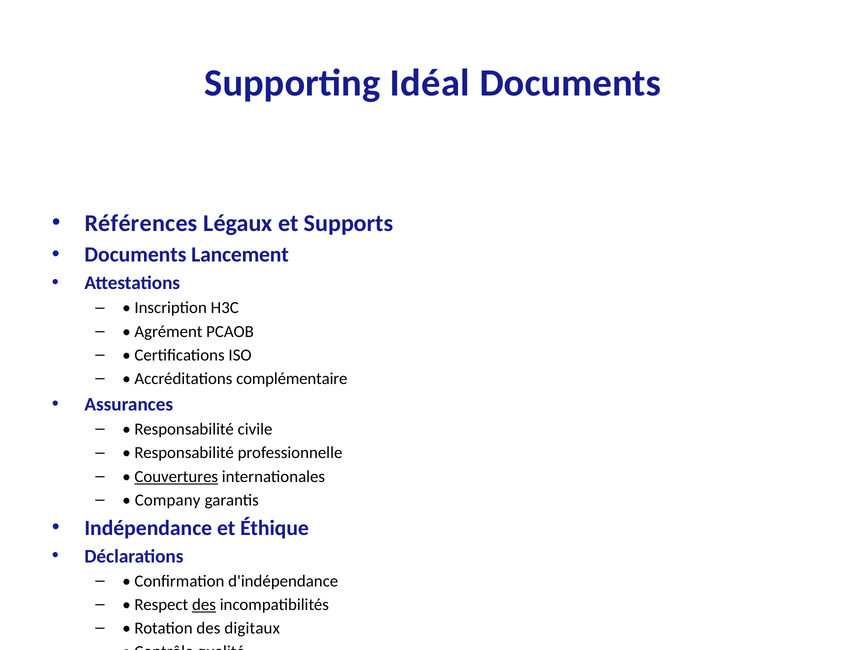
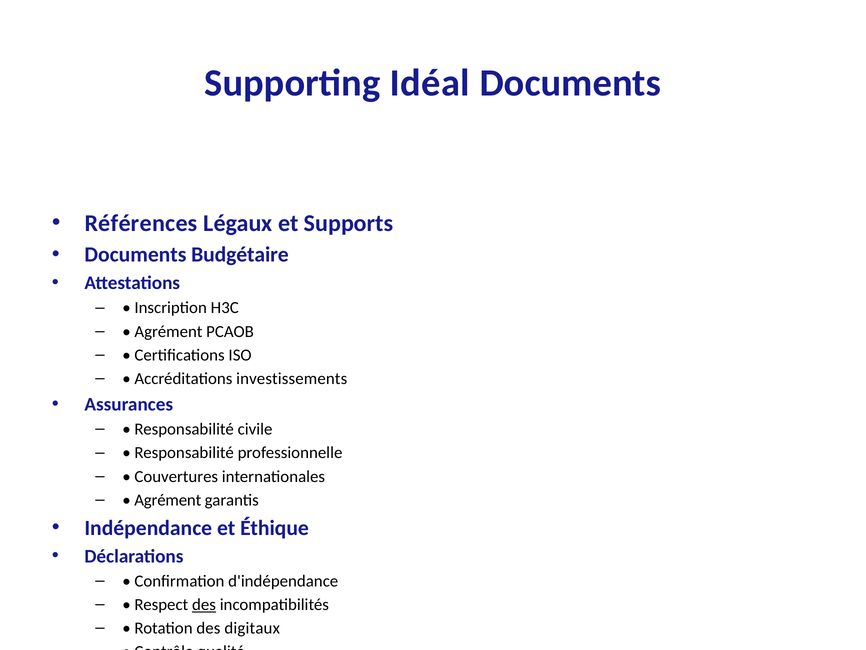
Lancement: Lancement -> Budgétaire (240, 255)
complémentaire: complémentaire -> investissements (292, 378)
Couvertures underline: present -> none (176, 476)
Company: Company -> Agrément (168, 500)
